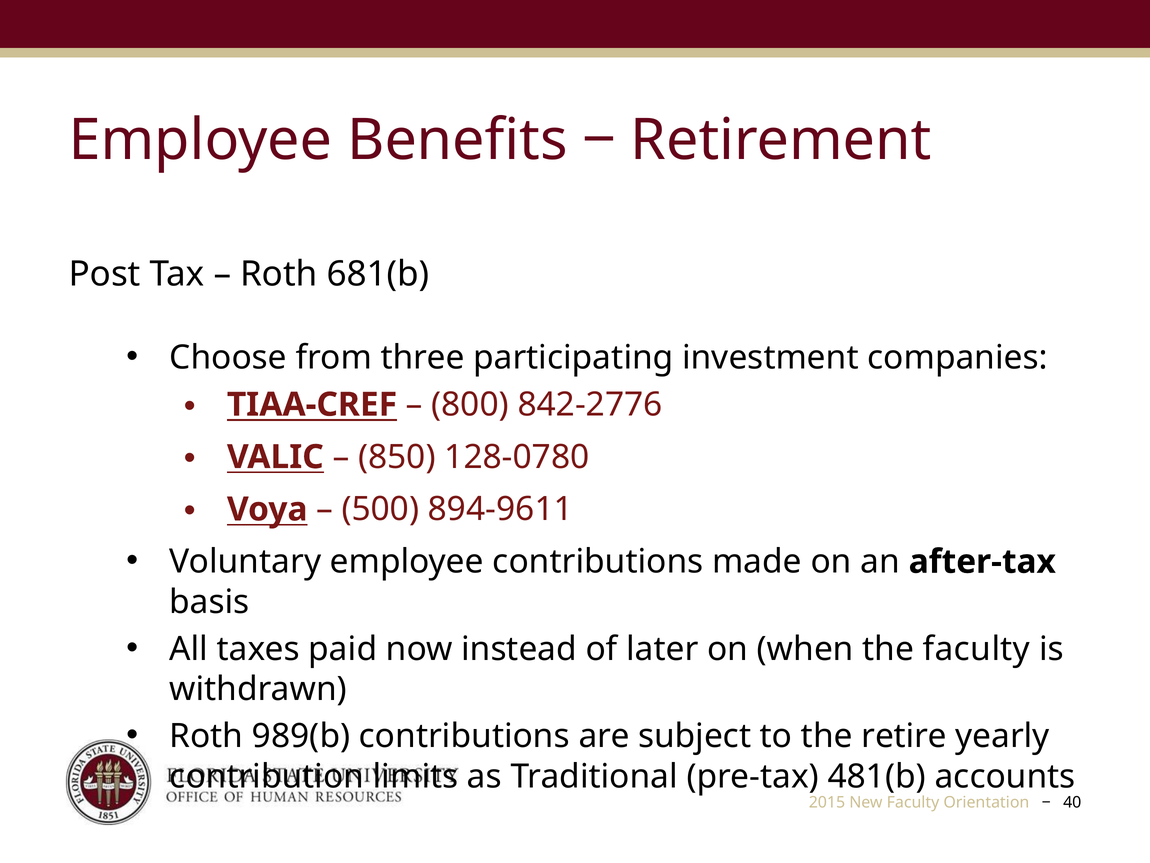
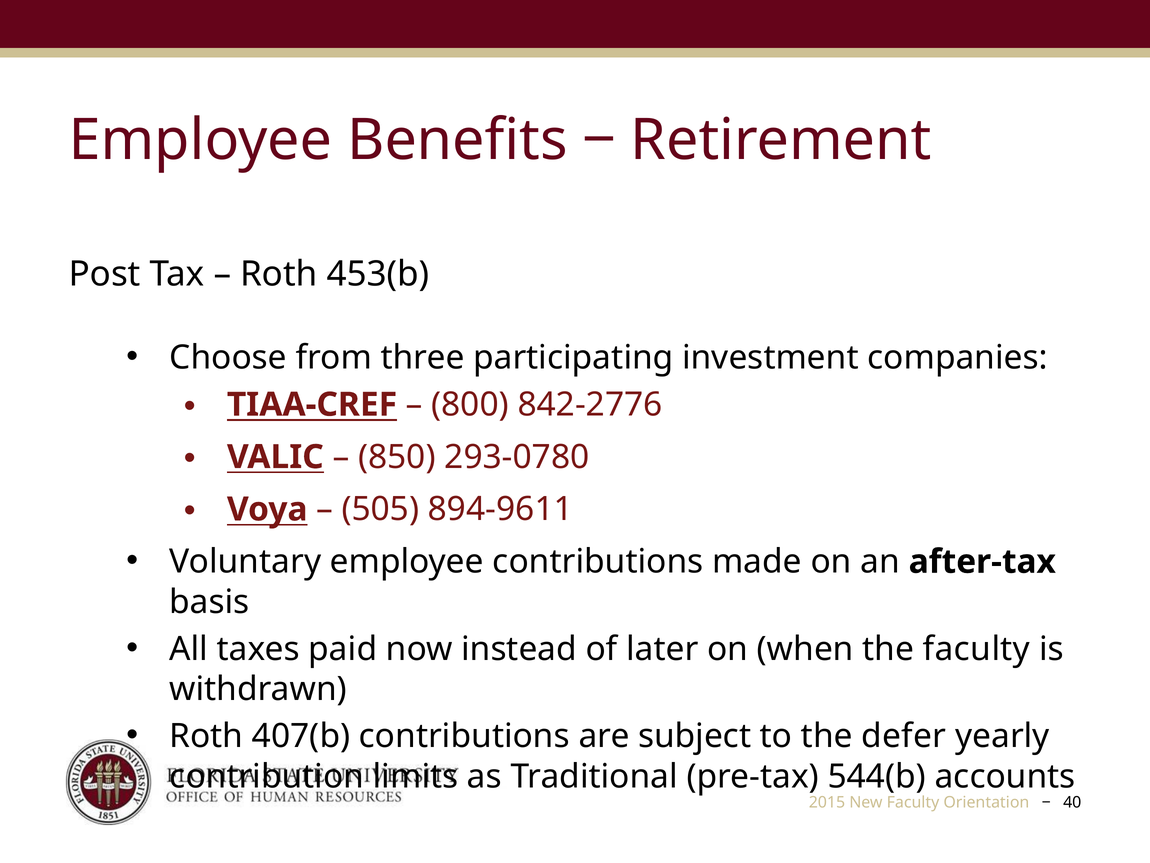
681(b: 681(b -> 453(b (378, 274)
128-0780: 128-0780 -> 293-0780 (517, 457)
500: 500 -> 505 (380, 509)
989(b: 989(b -> 407(b (301, 736)
retire: retire -> defer (904, 736)
481(b: 481(b -> 544(b (877, 776)
